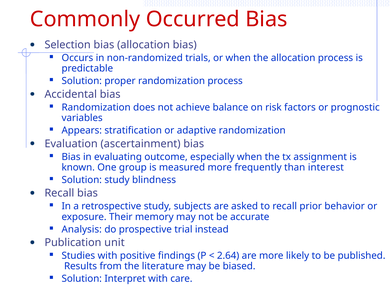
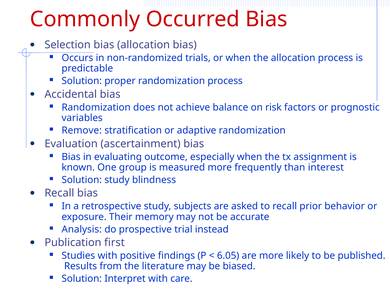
Appears: Appears -> Remove (82, 130)
unit: unit -> first (114, 242)
2.64: 2.64 -> 6.05 (228, 255)
